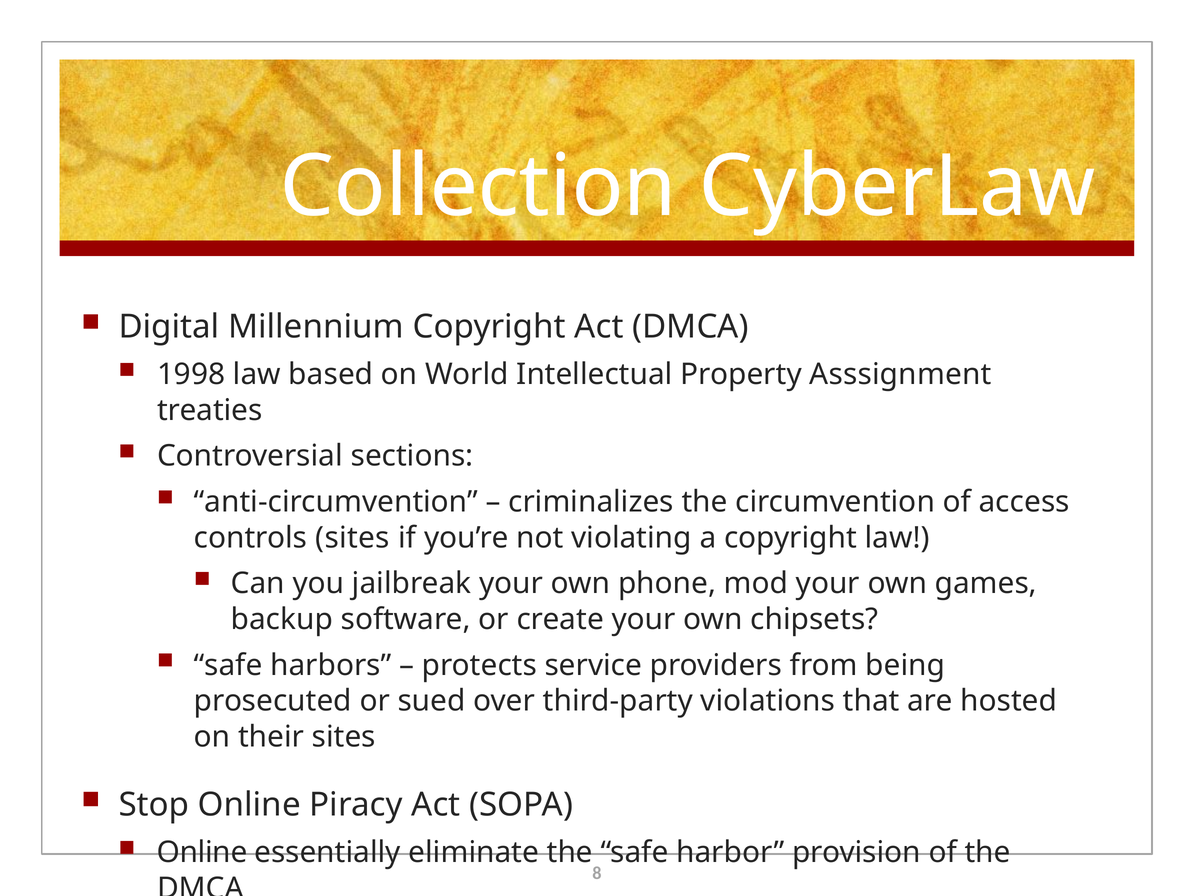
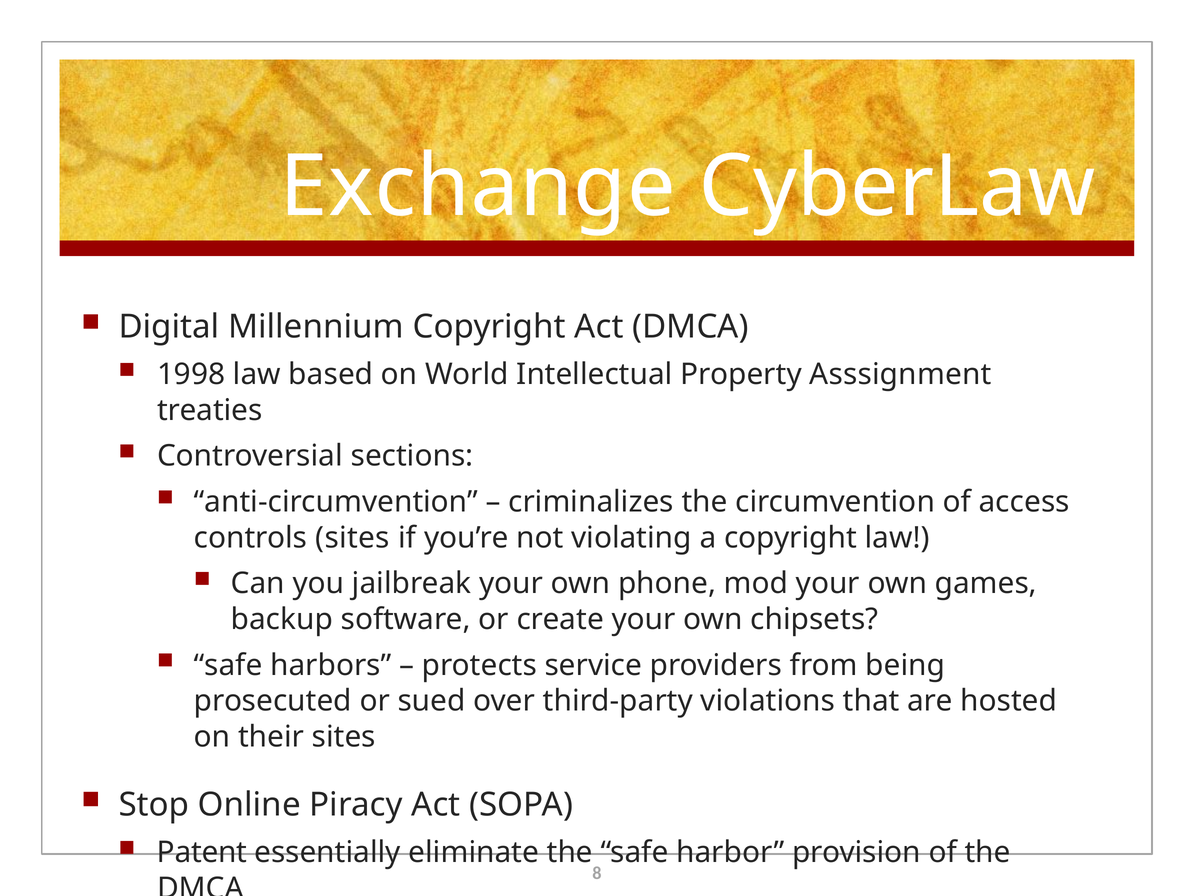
Collection: Collection -> Exchange (478, 187)
Online: Online -> Patent (202, 852)
